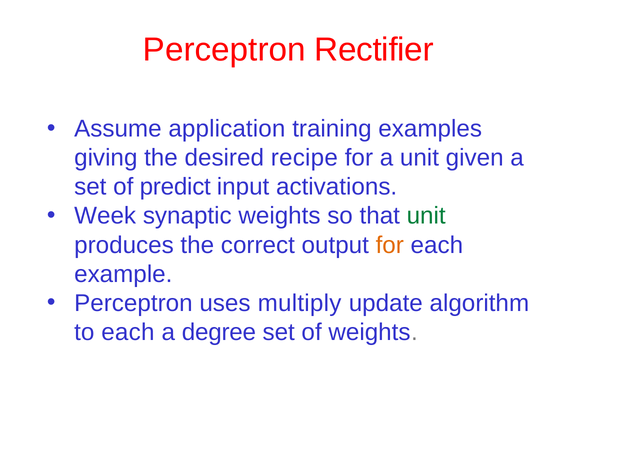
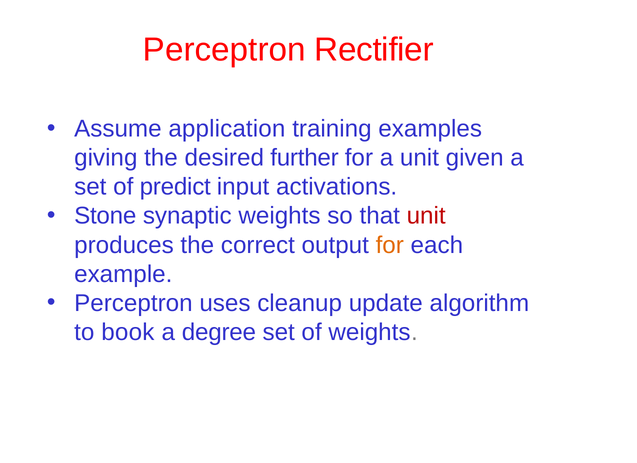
recipe: recipe -> further (305, 158)
Week: Week -> Stone (105, 216)
unit colour: green -> red (426, 216)
multiply: multiply -> cleanup (300, 303)
to each: each -> book (128, 332)
